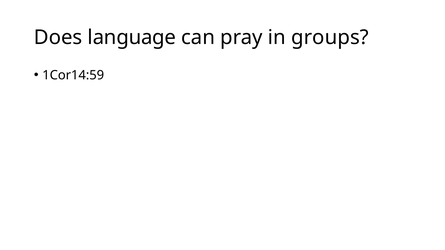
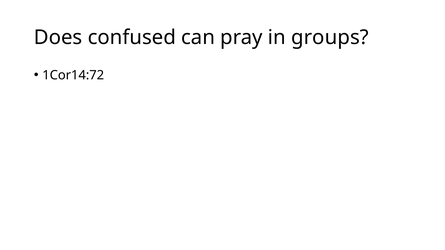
language: language -> confused (132, 37)
1Cor14:59: 1Cor14:59 -> 1Cor14:72 (73, 75)
